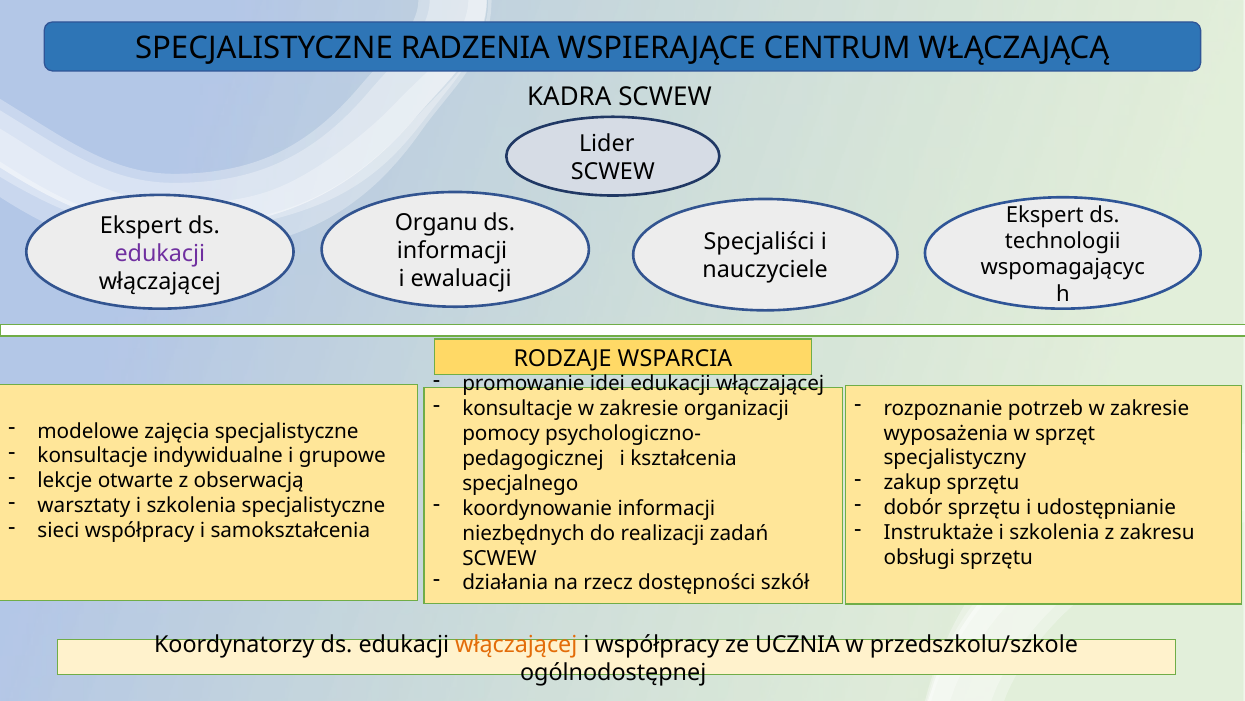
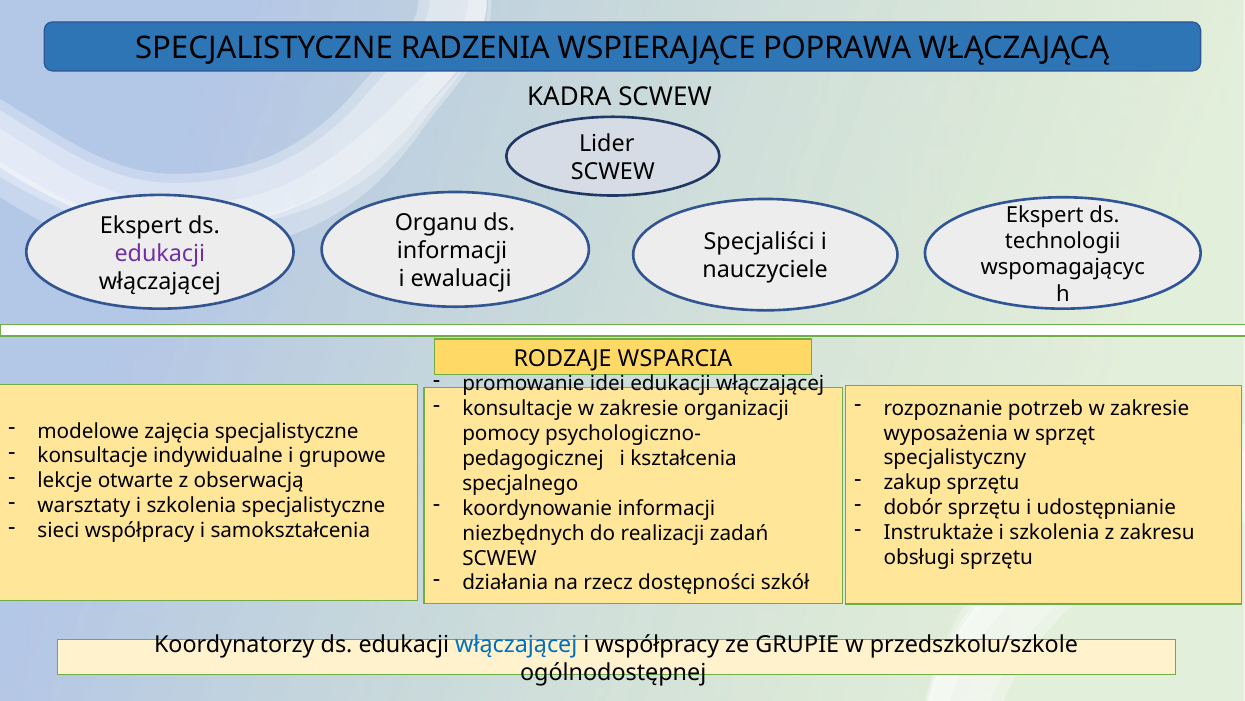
CENTRUM: CENTRUM -> POPRAWA (837, 49)
włączającej colour: orange -> blue (516, 644)
UCZNIA: UCZNIA -> GRUPIE (797, 644)
